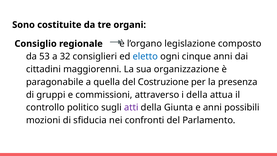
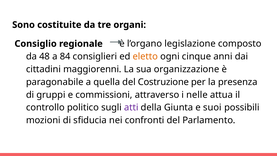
53: 53 -> 48 (45, 56)
32: 32 -> 84 (65, 56)
eletto colour: blue -> orange (145, 56)
i della: della -> nelle (197, 95)
e anni: anni -> suoi (212, 107)
